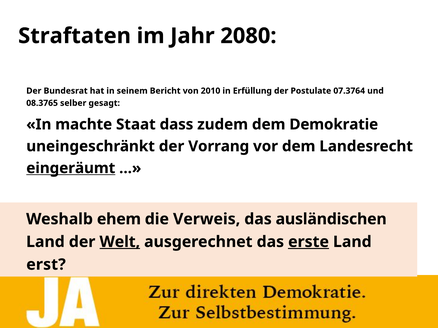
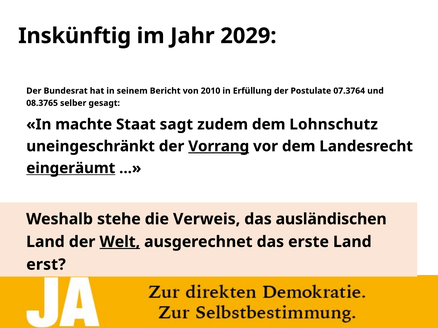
Straftaten: Straftaten -> Inskünftig (75, 36)
2080: 2080 -> 2029 (248, 36)
dass: dass -> sagt (176, 125)
Demokratie: Demokratie -> Lohnschutz (334, 125)
Vorrang underline: none -> present (219, 146)
ehem: ehem -> stehe (119, 219)
erste underline: present -> none (309, 242)
